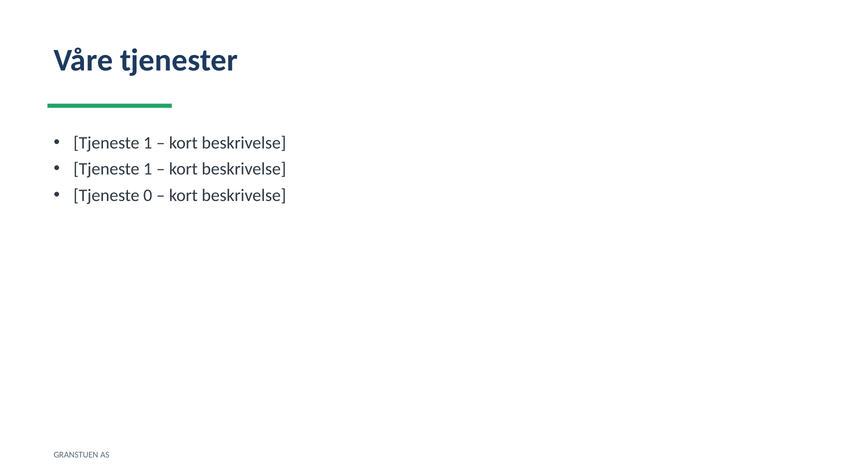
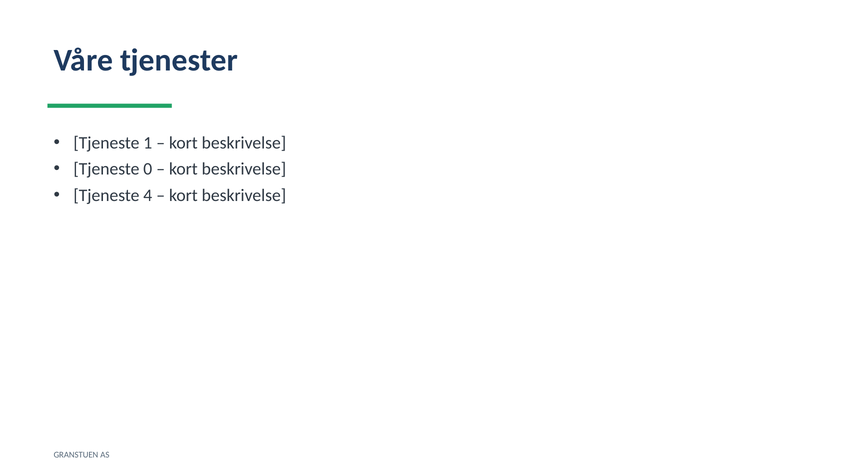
1: 1 -> 0 (148, 169)
0: 0 -> 4 (148, 195)
